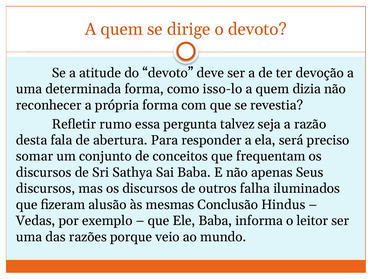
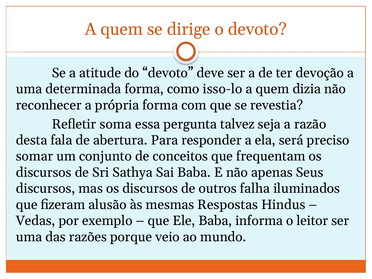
rumo: rumo -> soma (116, 124)
Conclusão: Conclusão -> Respostas (228, 205)
